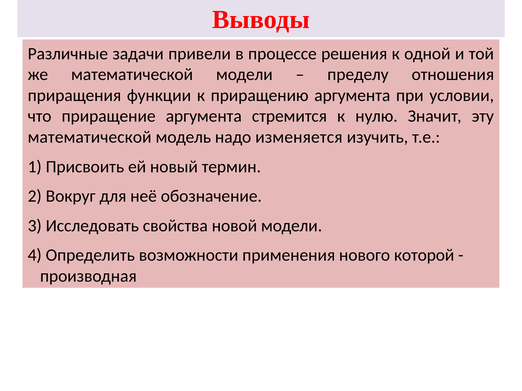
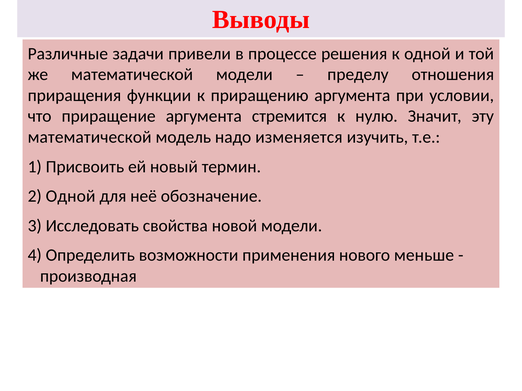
Вокруг: Вокруг -> Одной (71, 196)
которой: которой -> меньше (424, 256)
